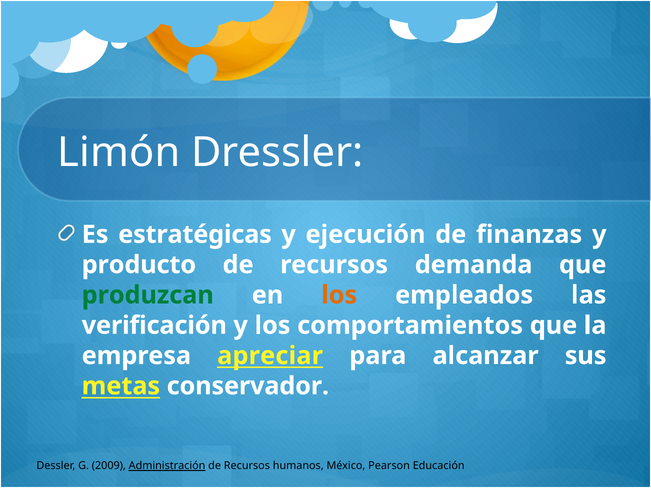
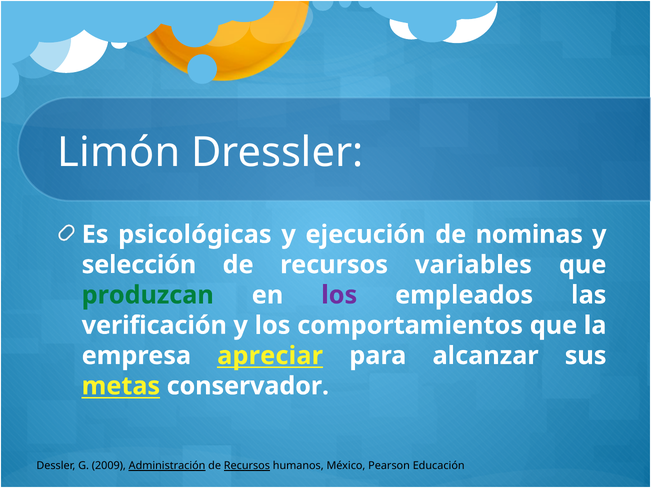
estratégicas: estratégicas -> psicológicas (195, 235)
finanzas: finanzas -> nominas (529, 235)
producto: producto -> selección (139, 265)
demanda: demanda -> variables (473, 265)
los colour: orange -> purple (339, 295)
Recursos underline: none -> present (247, 466)
